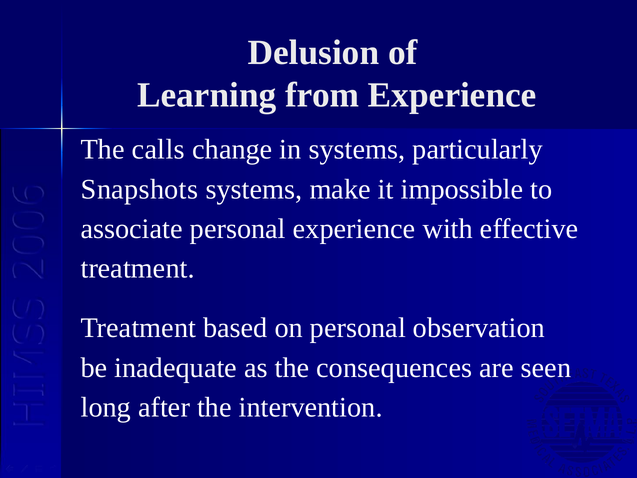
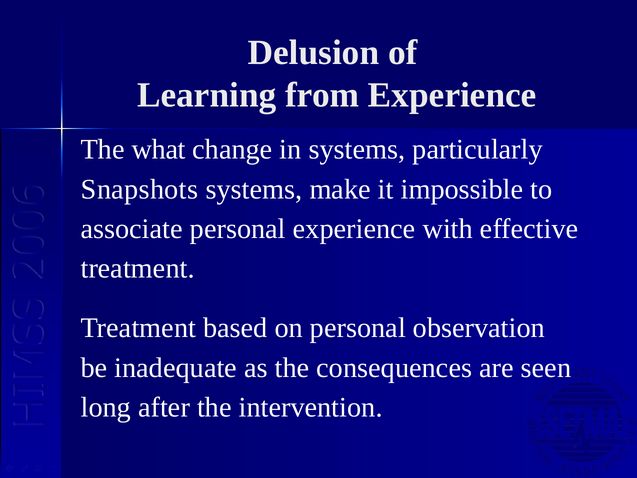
calls: calls -> what (159, 150)
